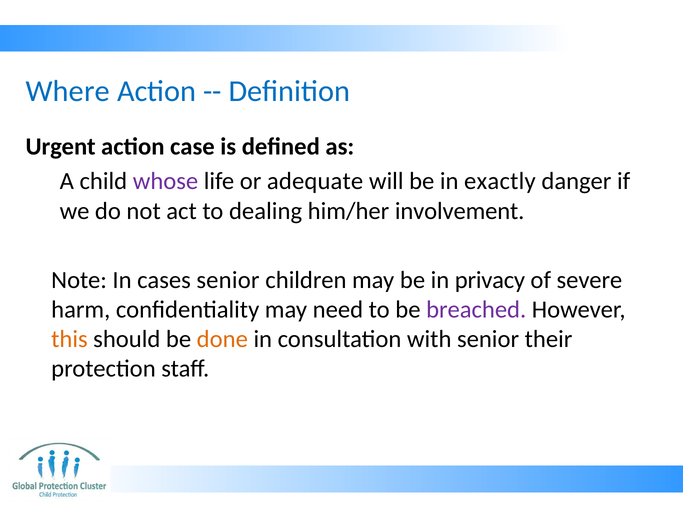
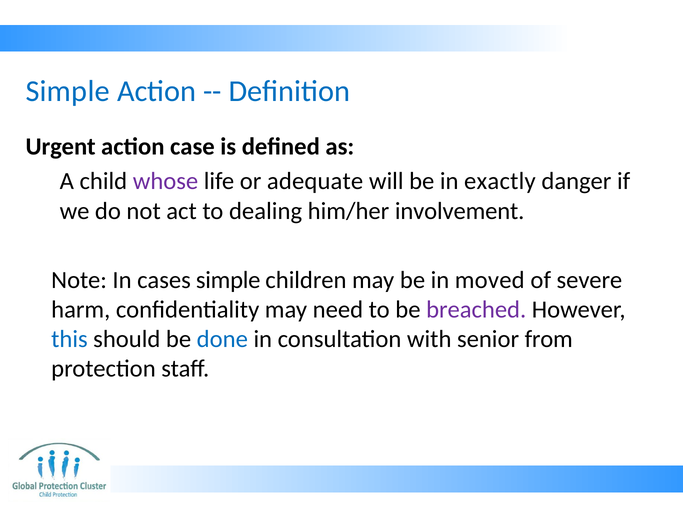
Where: Where -> Simple (68, 92)
cases senior: senior -> simple (228, 280)
privacy: privacy -> moved (490, 280)
this colour: orange -> blue (69, 339)
done colour: orange -> blue (222, 339)
their: their -> from (549, 339)
